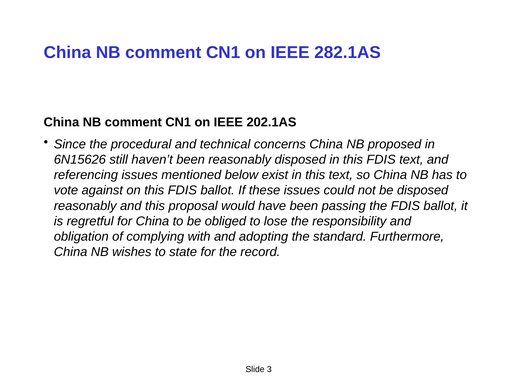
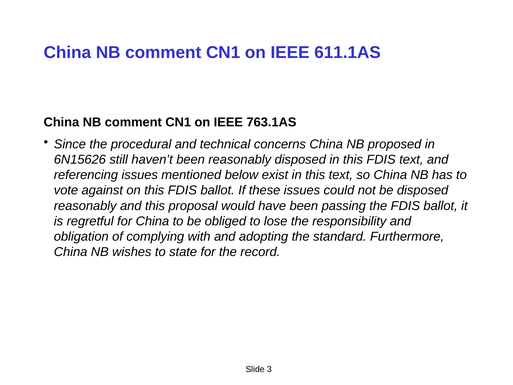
282.1AS: 282.1AS -> 611.1AS (348, 53)
202.1AS: 202.1AS -> 763.1AS (271, 122)
